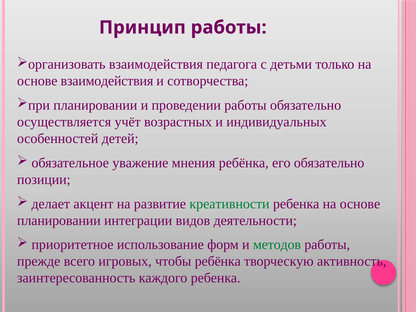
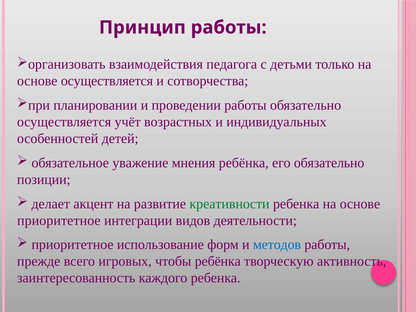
основе взаимодействия: взаимодействия -> осуществляется (107, 81)
планировании: планировании -> приоритетное (59, 220)
методов colour: green -> blue (277, 245)
